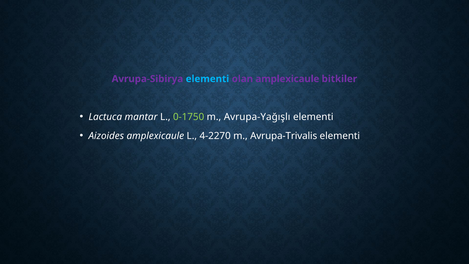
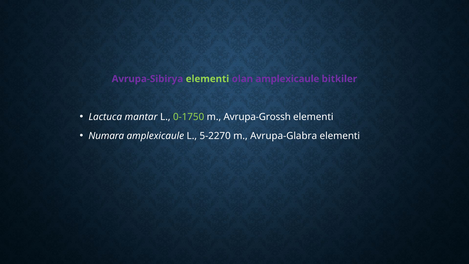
elementi colour: light blue -> light green (207, 79)
Avrupa-Yağışlı: Avrupa-Yağışlı -> Avrupa-Grossh (257, 117)
Aizoides: Aizoides -> Numara (106, 136)
4-2270: 4-2270 -> 5-2270 (215, 136)
Avrupa-Trivalis: Avrupa-Trivalis -> Avrupa-Glabra (284, 136)
